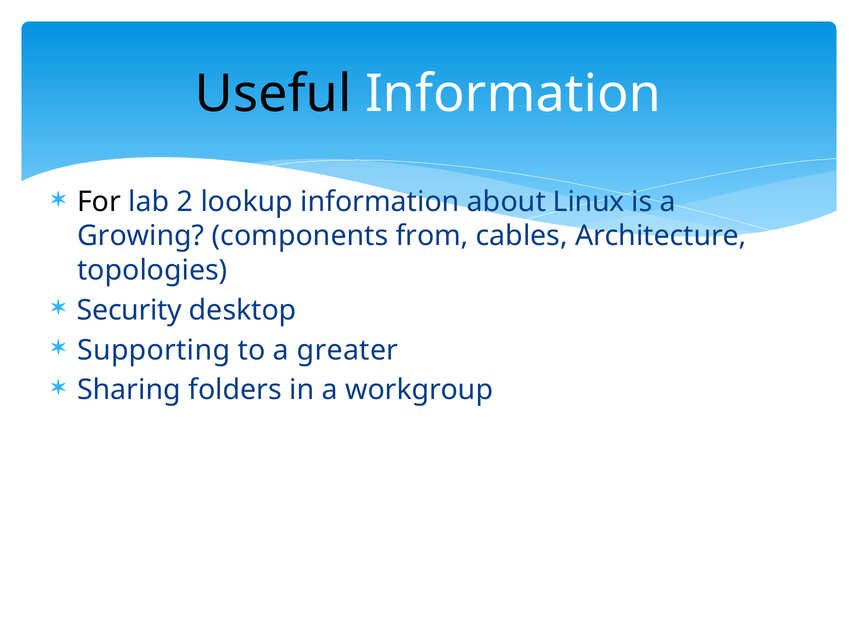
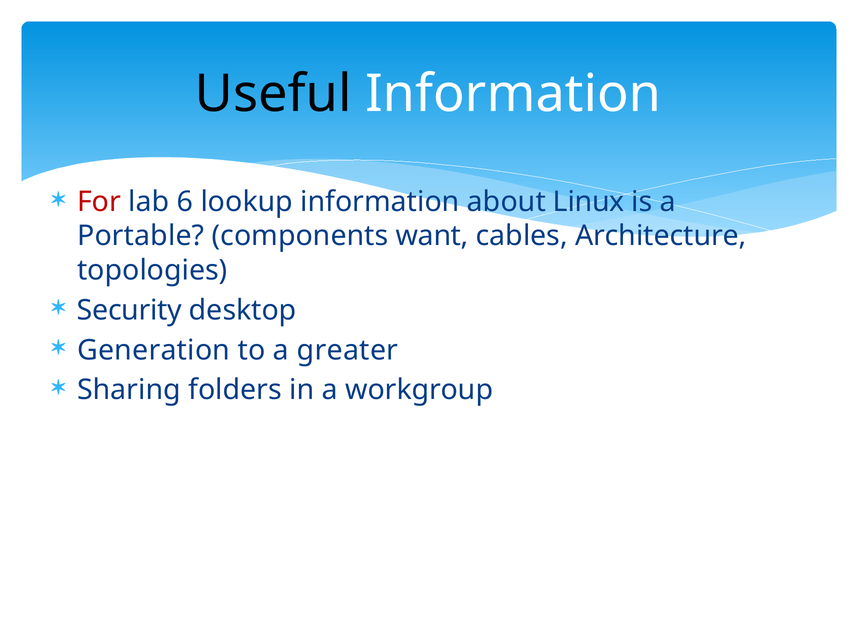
For colour: black -> red (99, 202)
2: 2 -> 6 (185, 202)
Growing: Growing -> Portable (141, 236)
from: from -> want (432, 236)
Supporting: Supporting -> Generation (154, 351)
